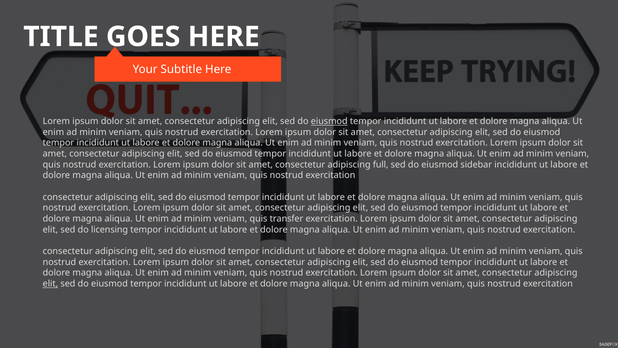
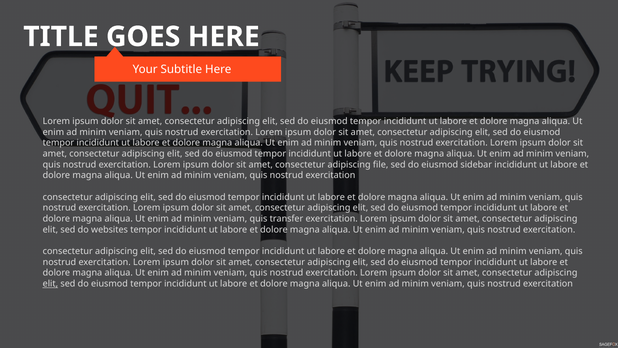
eiusmod underline: present -> none (329, 121)
full: full -> file (381, 164)
licensing: licensing -> websites (109, 229)
